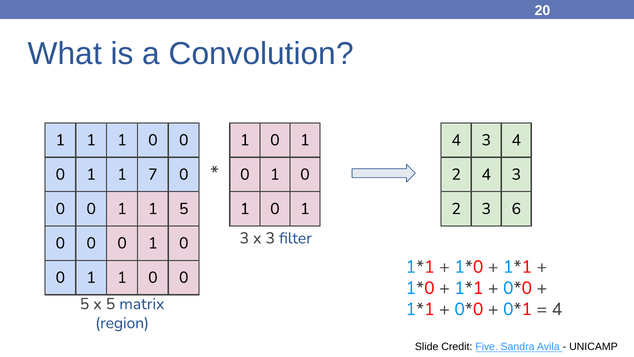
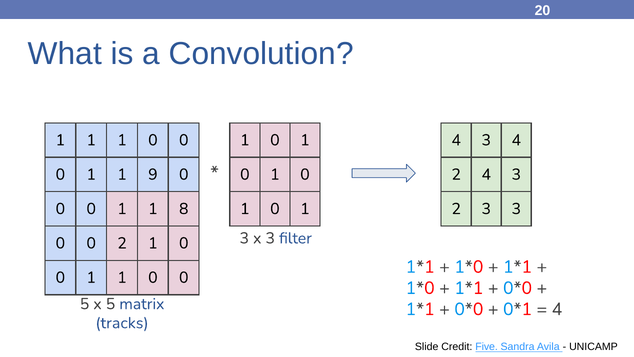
7: 7 -> 9 (153, 174)
1 5: 5 -> 8 (184, 209)
3 6: 6 -> 3 (516, 209)
0: 0 -> 2 (122, 243)
region: region -> tracks (122, 323)
